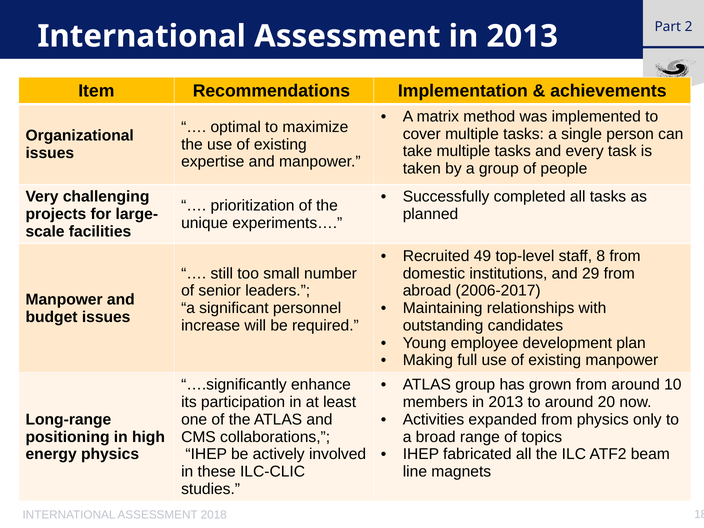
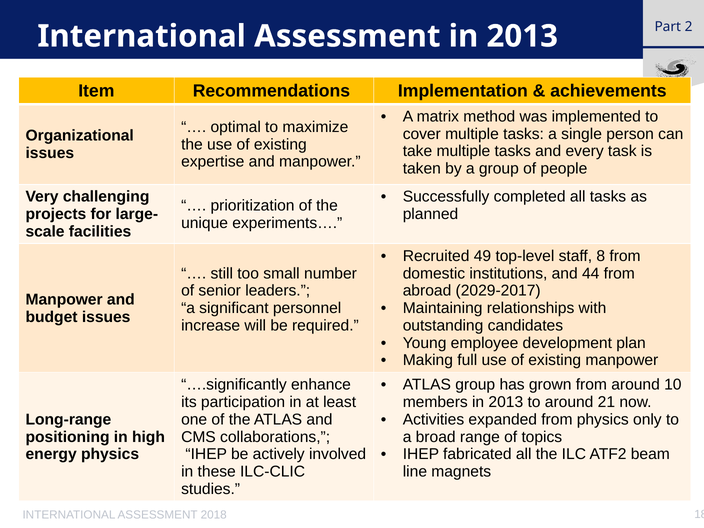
29: 29 -> 44 (591, 273)
2006-2017: 2006-2017 -> 2029-2017 (498, 291)
20: 20 -> 21 (606, 402)
